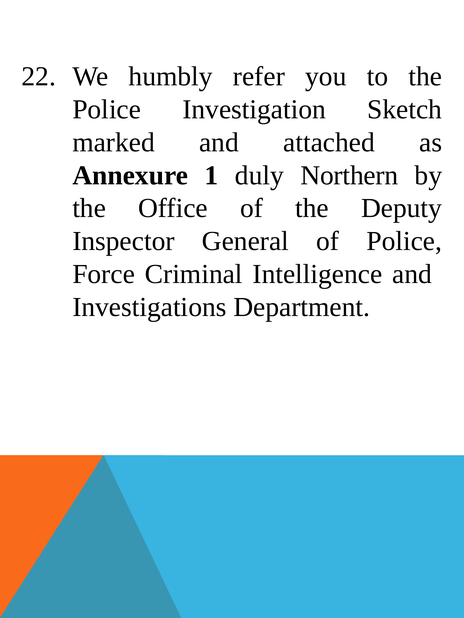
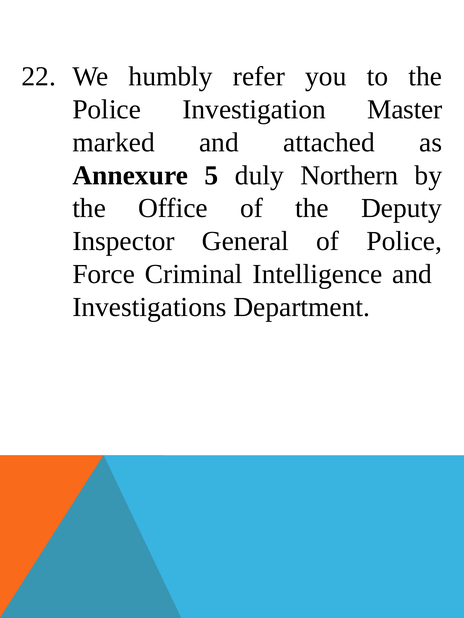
Sketch: Sketch -> Master (405, 109)
1: 1 -> 5 (211, 175)
